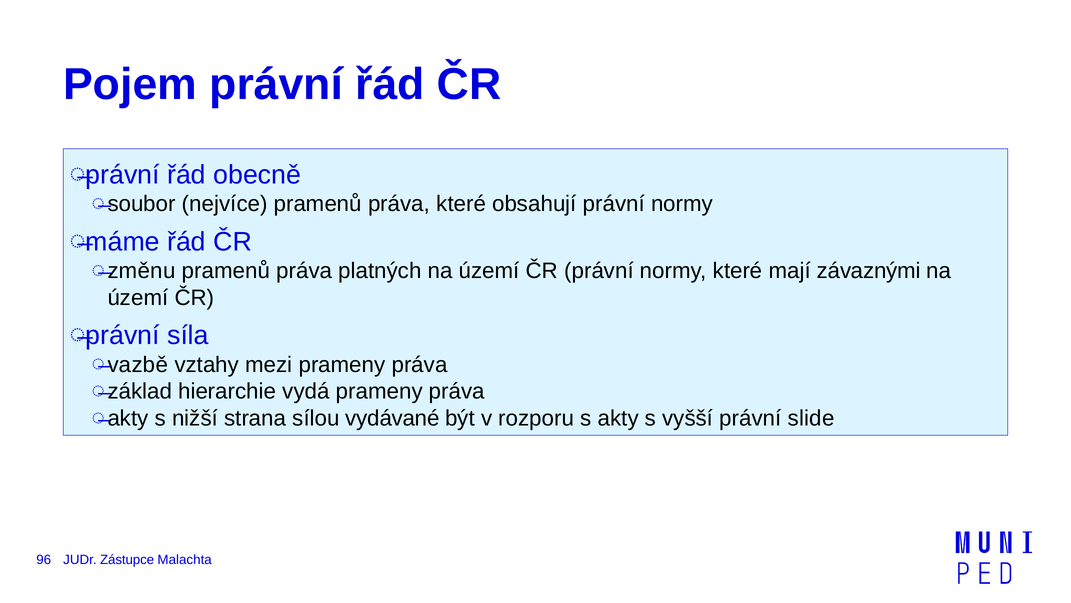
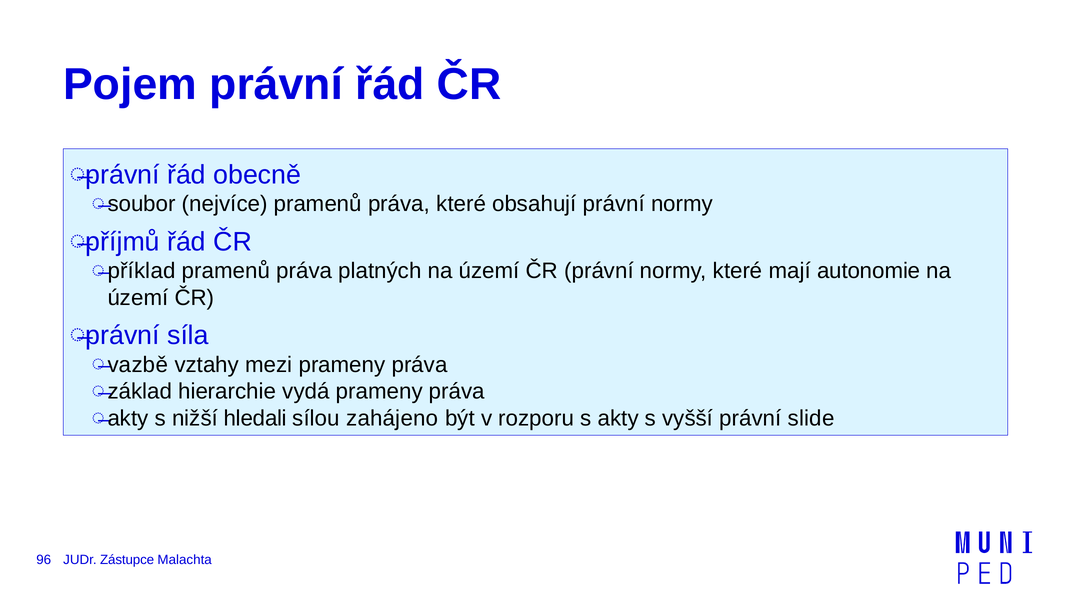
máme: máme -> příjmů (123, 242)
změnu: změnu -> příklad (142, 271)
závaznými: závaznými -> autonomie (869, 271)
strana: strana -> hledali (255, 418)
vydávané: vydávané -> zahájeno (392, 418)
